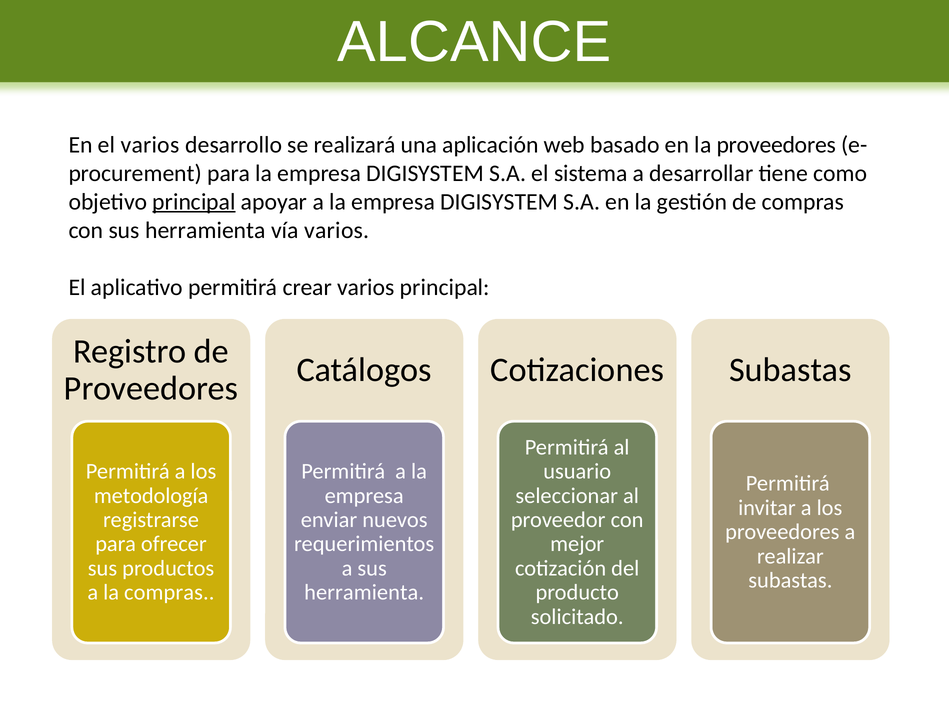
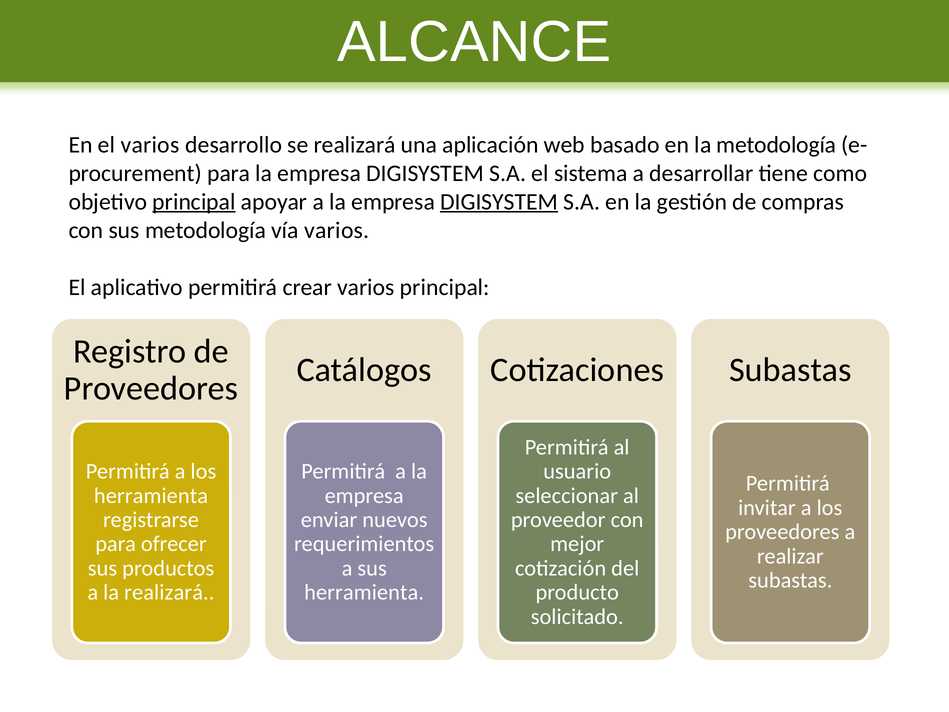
la proveedores: proveedores -> metodología (776, 145)
DIGISYSTEM underline: none -> present (499, 202)
con sus herramienta: herramienta -> metodología (205, 230)
metodología: metodología -> herramienta (151, 495)
la compras: compras -> realizará (169, 592)
